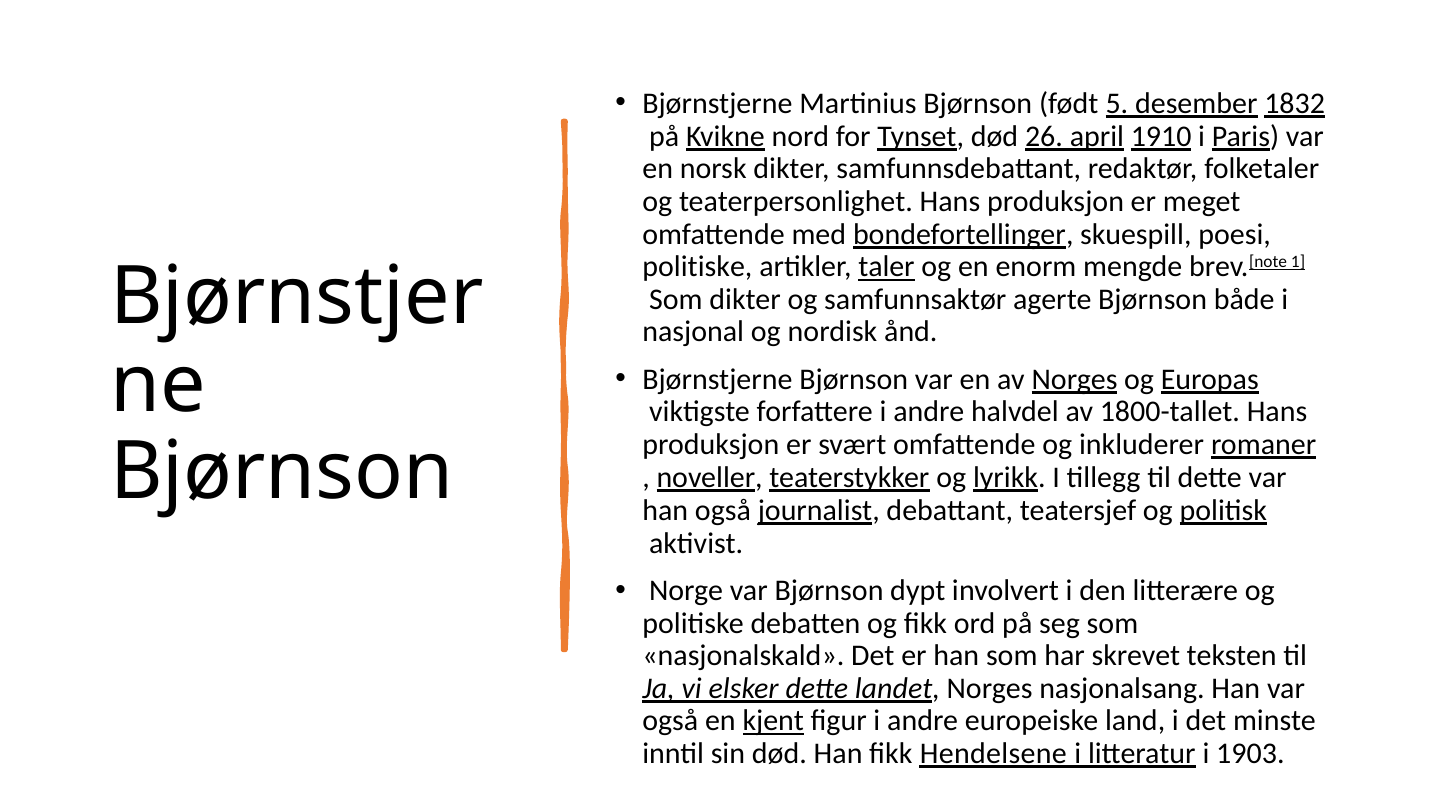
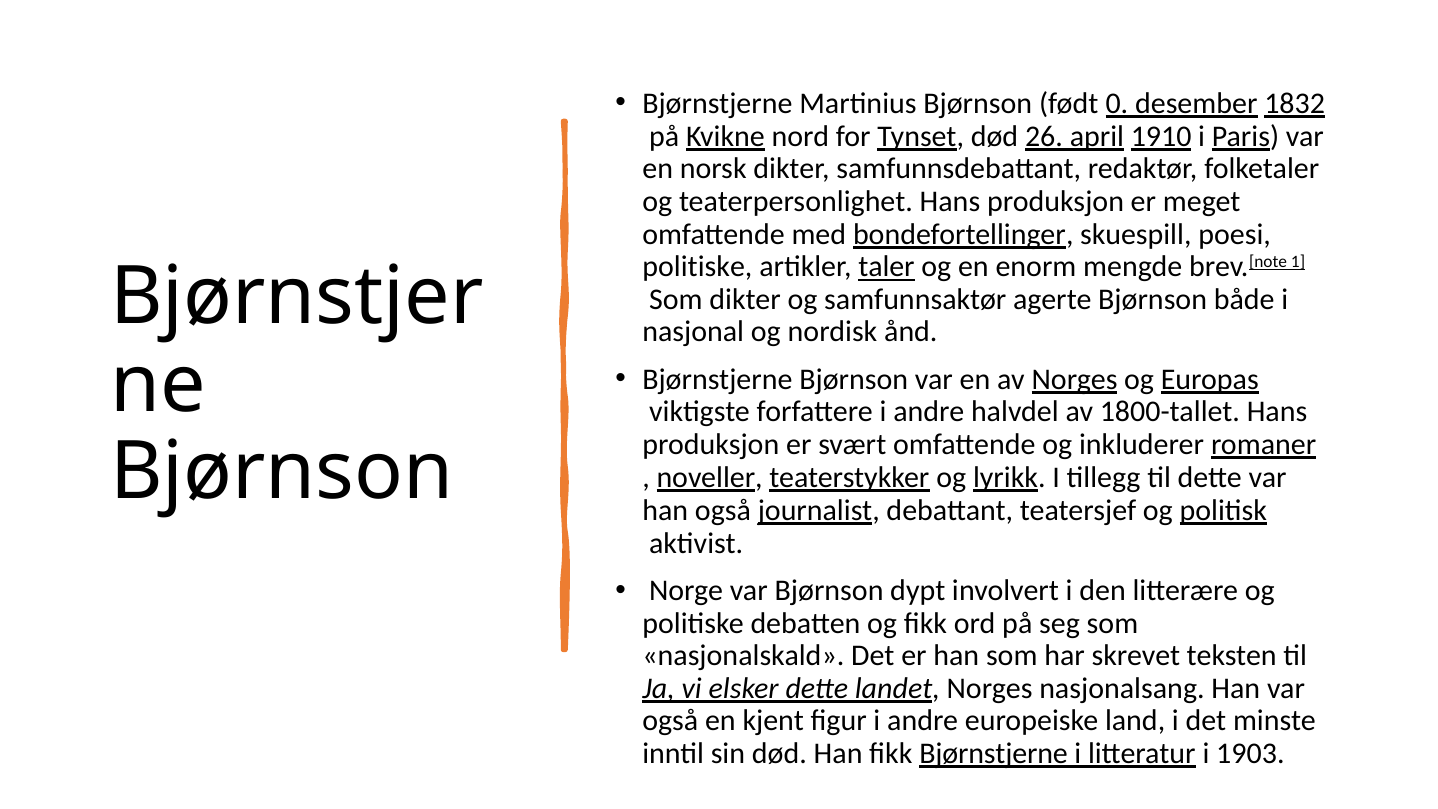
5: 5 -> 0 (1117, 103)
kjent underline: present -> none (773, 721)
fikk Hendelsene: Hendelsene -> Bjørnstjerne (994, 754)
